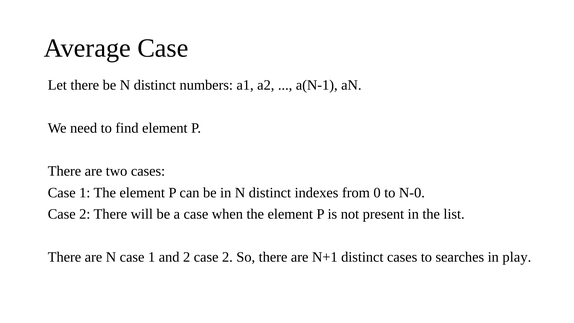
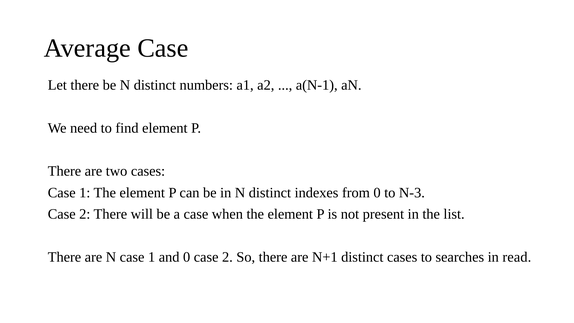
N-0: N-0 -> N-3 (412, 193)
and 2: 2 -> 0 (187, 257)
play: play -> read (517, 257)
